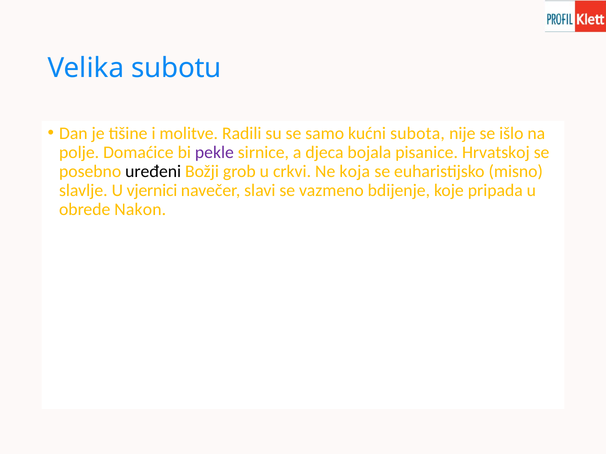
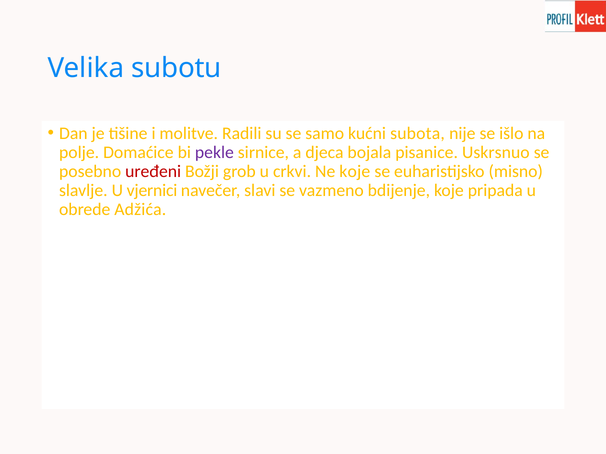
Hrvatskoj: Hrvatskoj -> Uskrsnuo (496, 153)
uređeni colour: black -> red (153, 172)
Ne koja: koja -> koje (355, 172)
Nakon: Nakon -> Adžića (140, 210)
